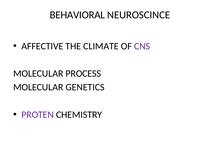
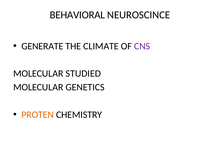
AFFECTIVE: AFFECTIVE -> GENERATE (42, 46)
PROCESS: PROCESS -> STUDIED (83, 74)
PROTEN colour: purple -> orange (38, 115)
